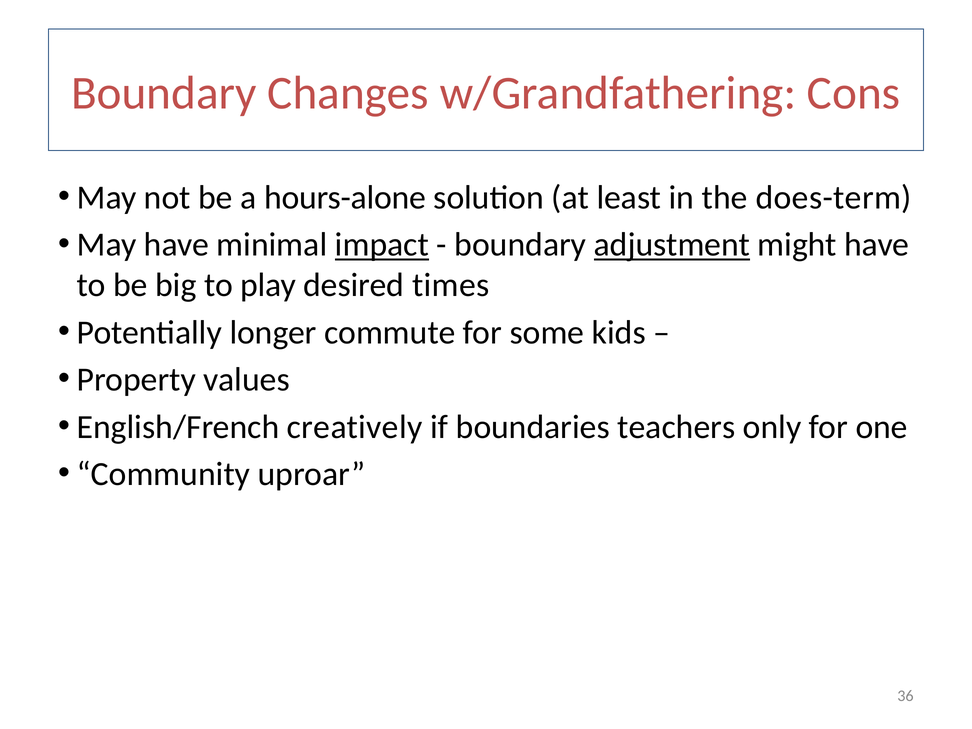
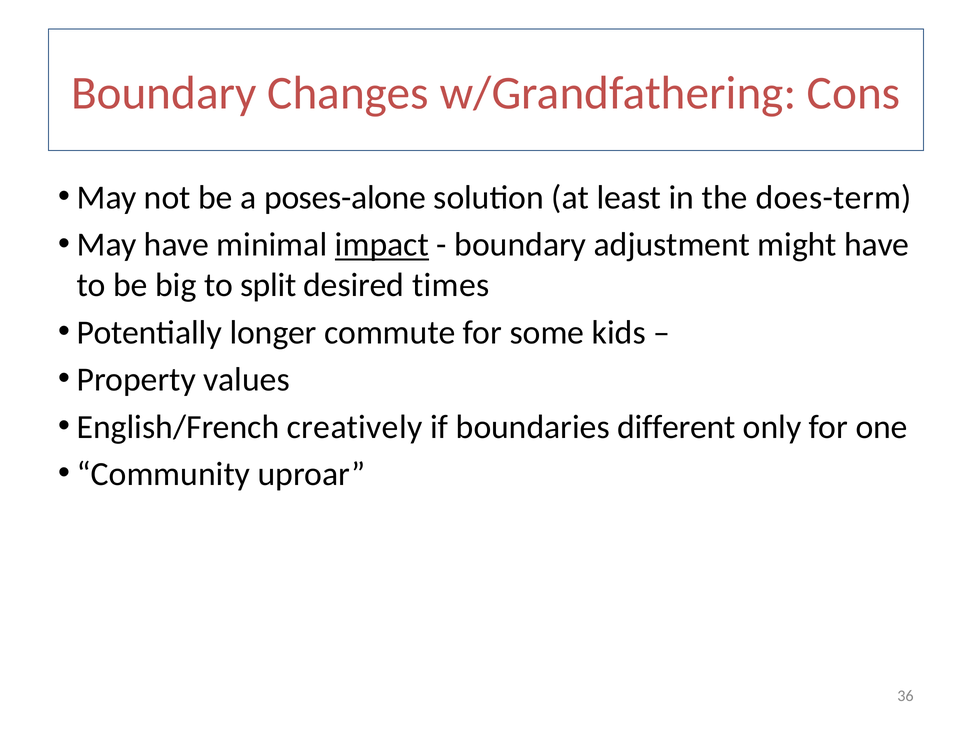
hours-alone: hours-alone -> poses-alone (345, 198)
adjustment underline: present -> none (672, 245)
play: play -> split (268, 285)
teachers: teachers -> different (676, 427)
